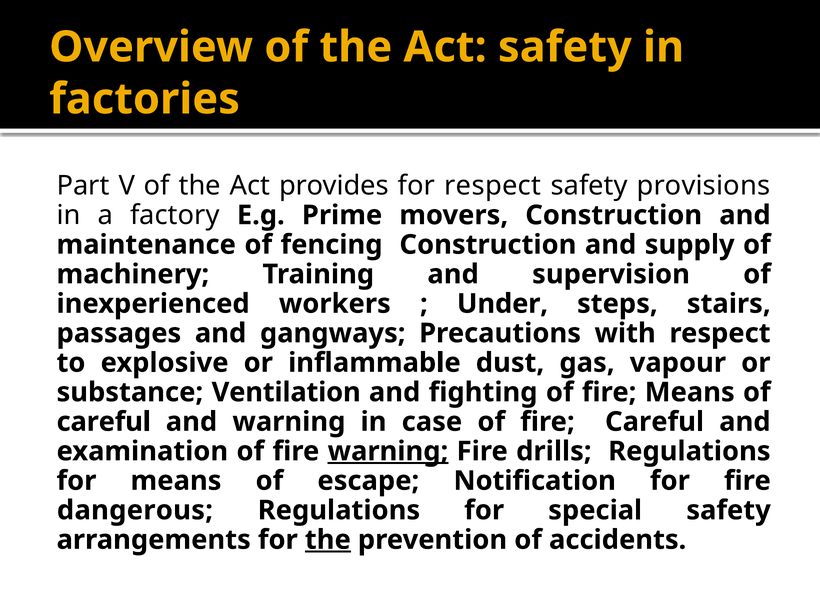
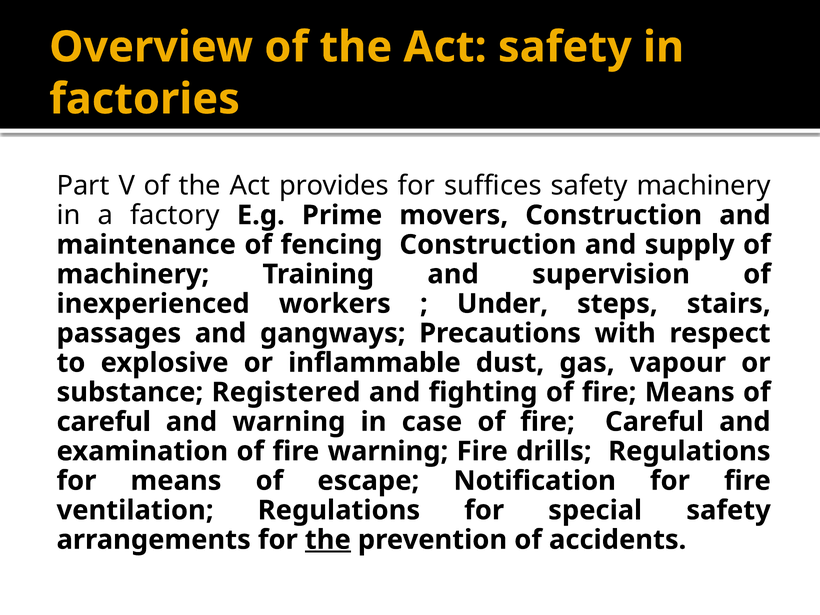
for respect: respect -> suffices (493, 186)
safety provisions: provisions -> machinery (704, 186)
Ventilation: Ventilation -> Registered (286, 392)
warning underline: present -> none (388, 451)
dangerous: dangerous -> ventilation (135, 510)
